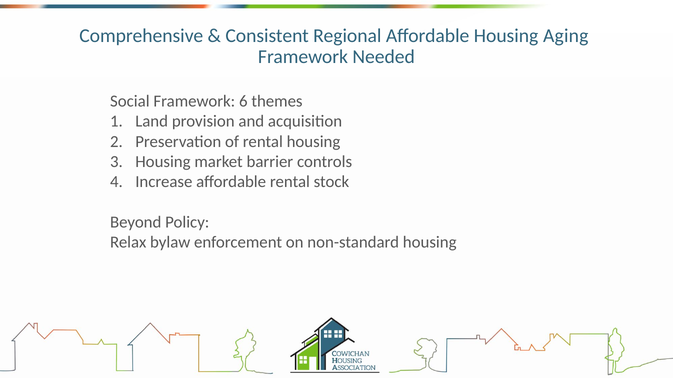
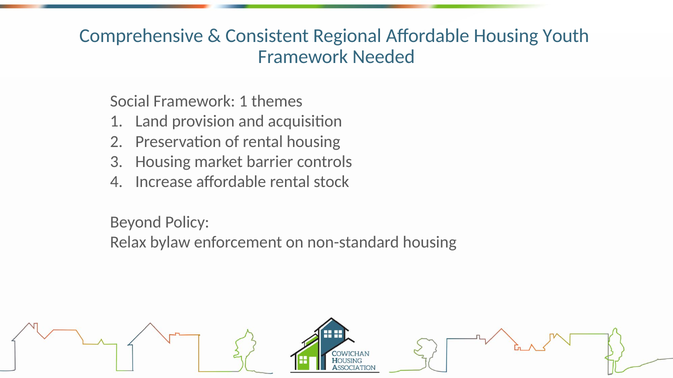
Aging: Aging -> Youth (566, 36)
Framework 6: 6 -> 1 (243, 101)
